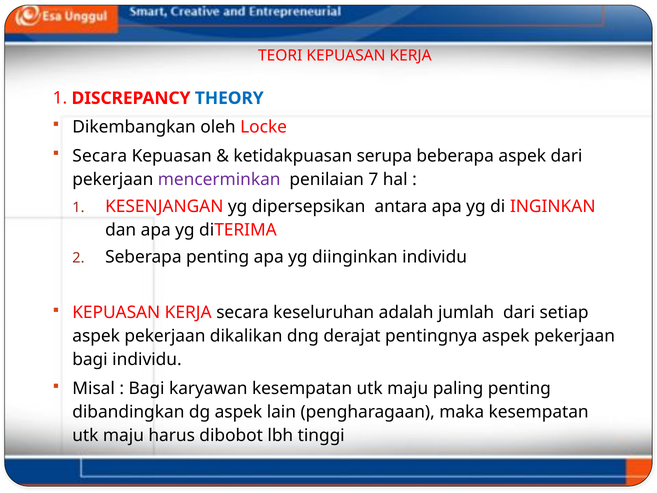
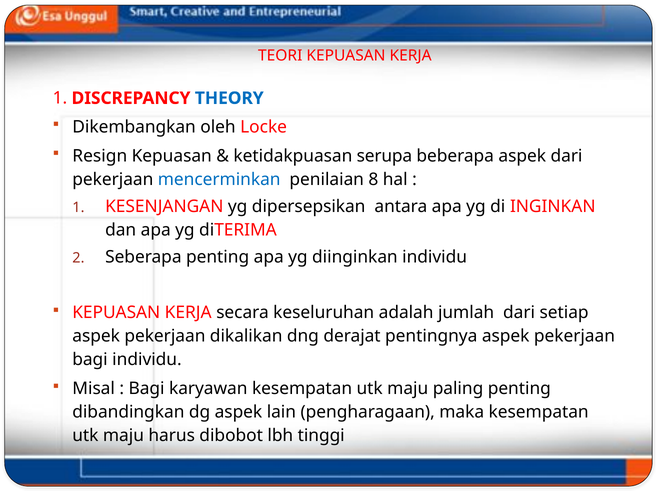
Secara: Secara -> Resign (100, 156)
mencerminkan colour: purple -> blue (219, 179)
7: 7 -> 8 (373, 179)
